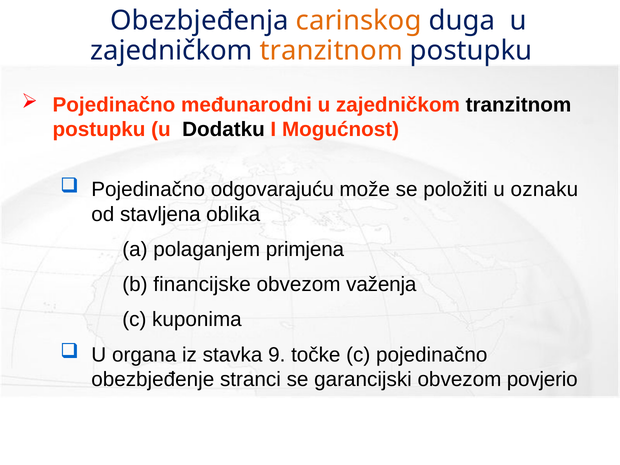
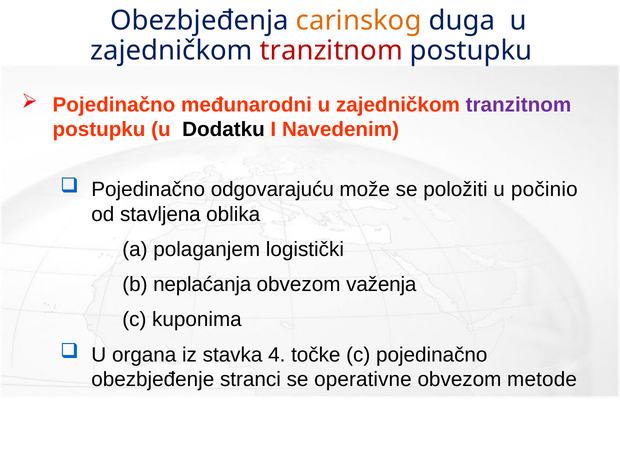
tranzitnom colour: orange -> red (331, 51)
tranzitnom colour: black -> purple (518, 105)
Mogućnost: Mogućnost -> Navedenim (341, 129)
oznaku: oznaku -> počinio (544, 189)
primjena: primjena -> logistički (305, 249)
financijske: financijske -> neplaćanja (202, 284)
9: 9 -> 4 (277, 355)
garancijski: garancijski -> operativne (363, 380)
povjerio: povjerio -> metode (542, 380)
